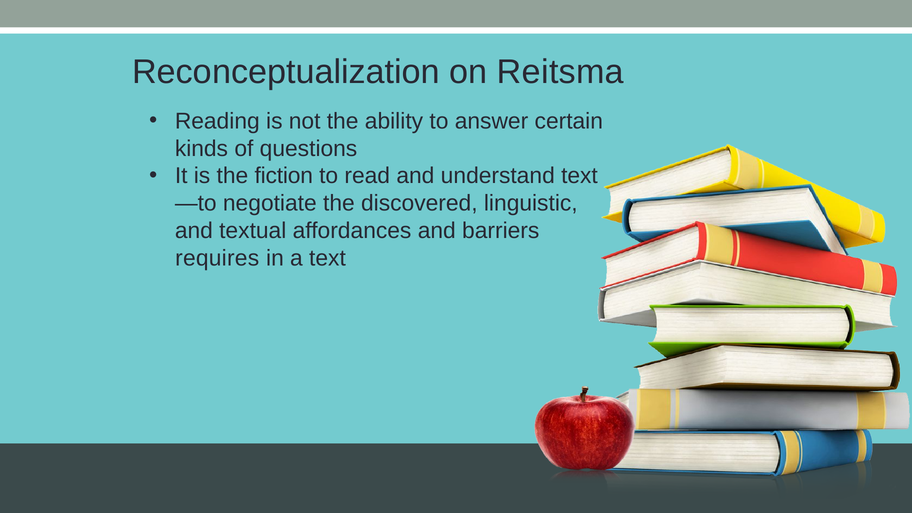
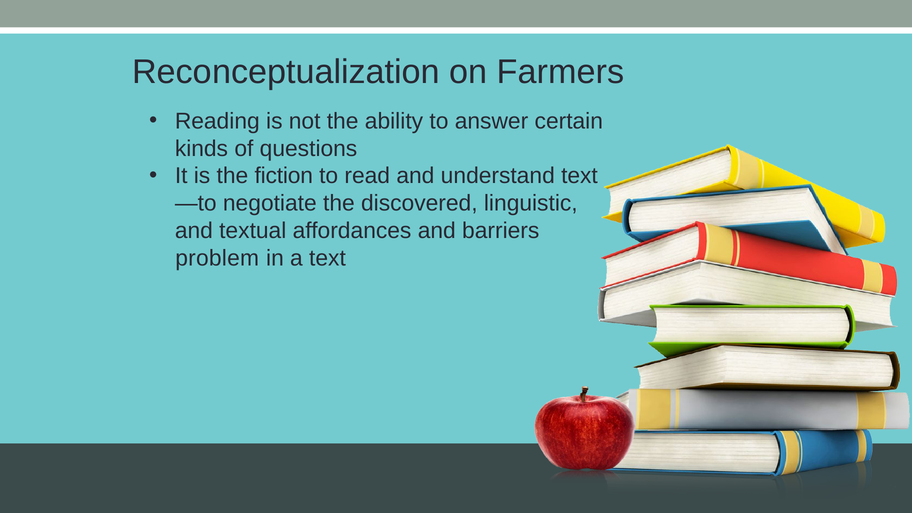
Reitsma: Reitsma -> Farmers (561, 72)
requires: requires -> problem (217, 258)
